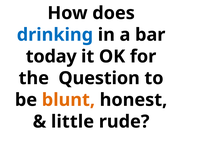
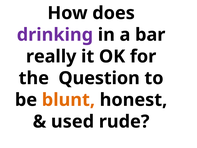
drinking colour: blue -> purple (55, 35)
today: today -> really (51, 56)
little: little -> used (73, 121)
